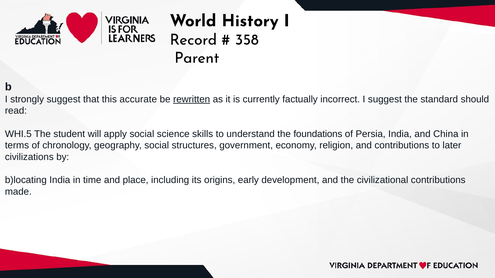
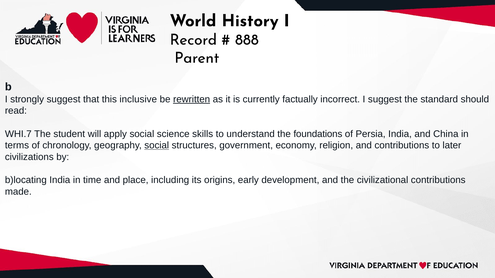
358: 358 -> 888 (247, 40)
accurate: accurate -> inclusive (138, 99)
WHI.5: WHI.5 -> WHI.7 (18, 134)
social underline: none -> present (157, 146)
